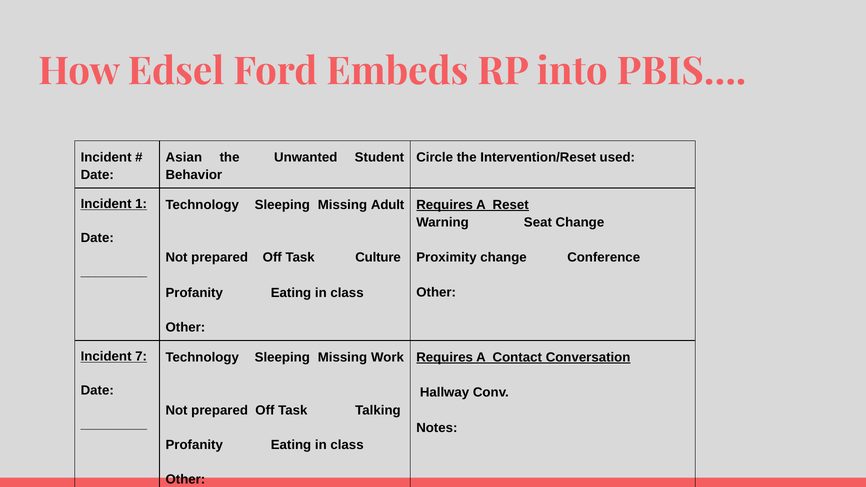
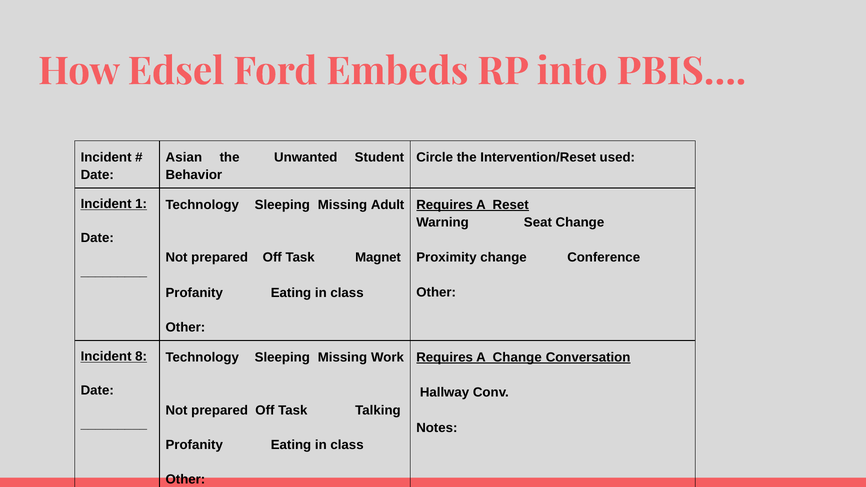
Culture: Culture -> Magnet (378, 258)
7: 7 -> 8 (141, 357)
A Contact: Contact -> Change (517, 357)
